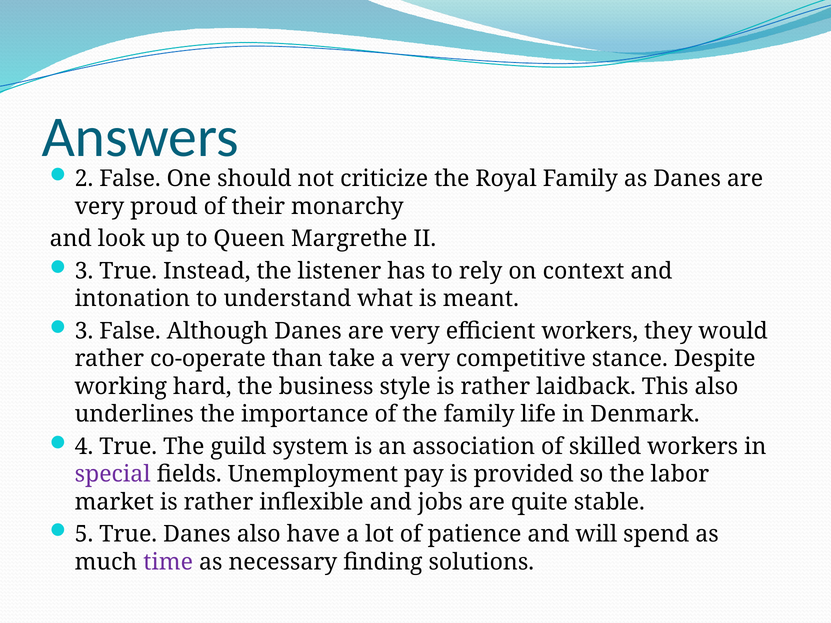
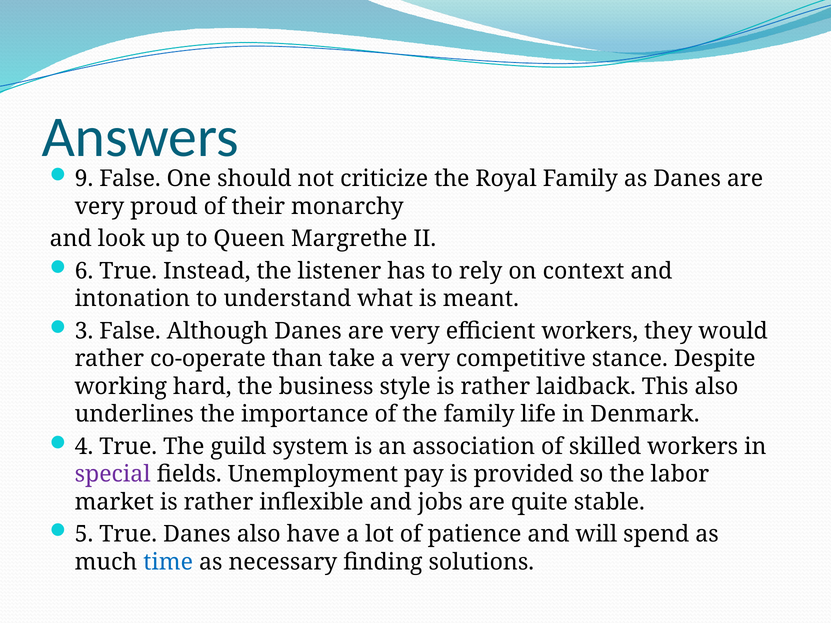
2: 2 -> 9 (84, 179)
3: 3 -> 6 (84, 271)
time colour: purple -> blue (168, 562)
